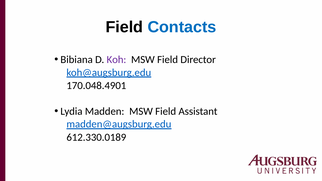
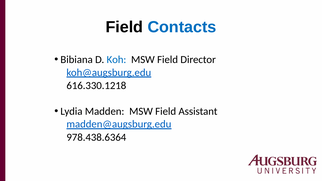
Koh colour: purple -> blue (116, 60)
170.048.4901: 170.048.4901 -> 616.330.1218 (96, 86)
612.330.0189: 612.330.0189 -> 978.438.6364 (96, 137)
